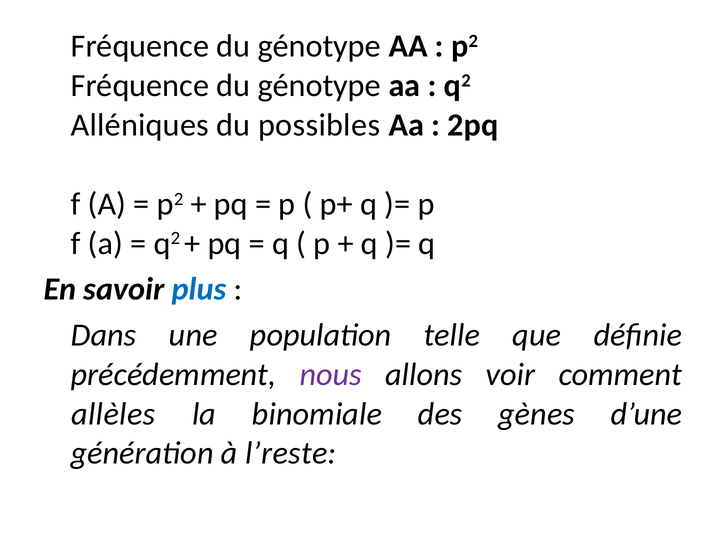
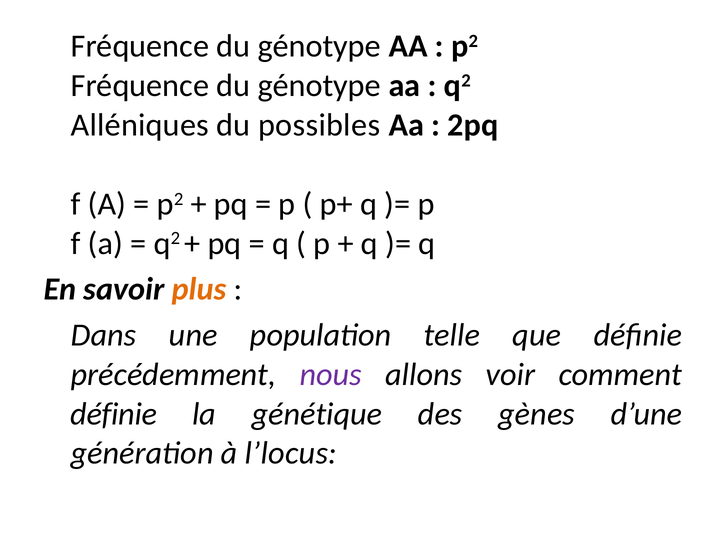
plus colour: blue -> orange (199, 290)
allèles: allèles -> définie (114, 414)
binomiale: binomiale -> génétique (317, 414)
l’reste: l’reste -> l’locus (291, 454)
